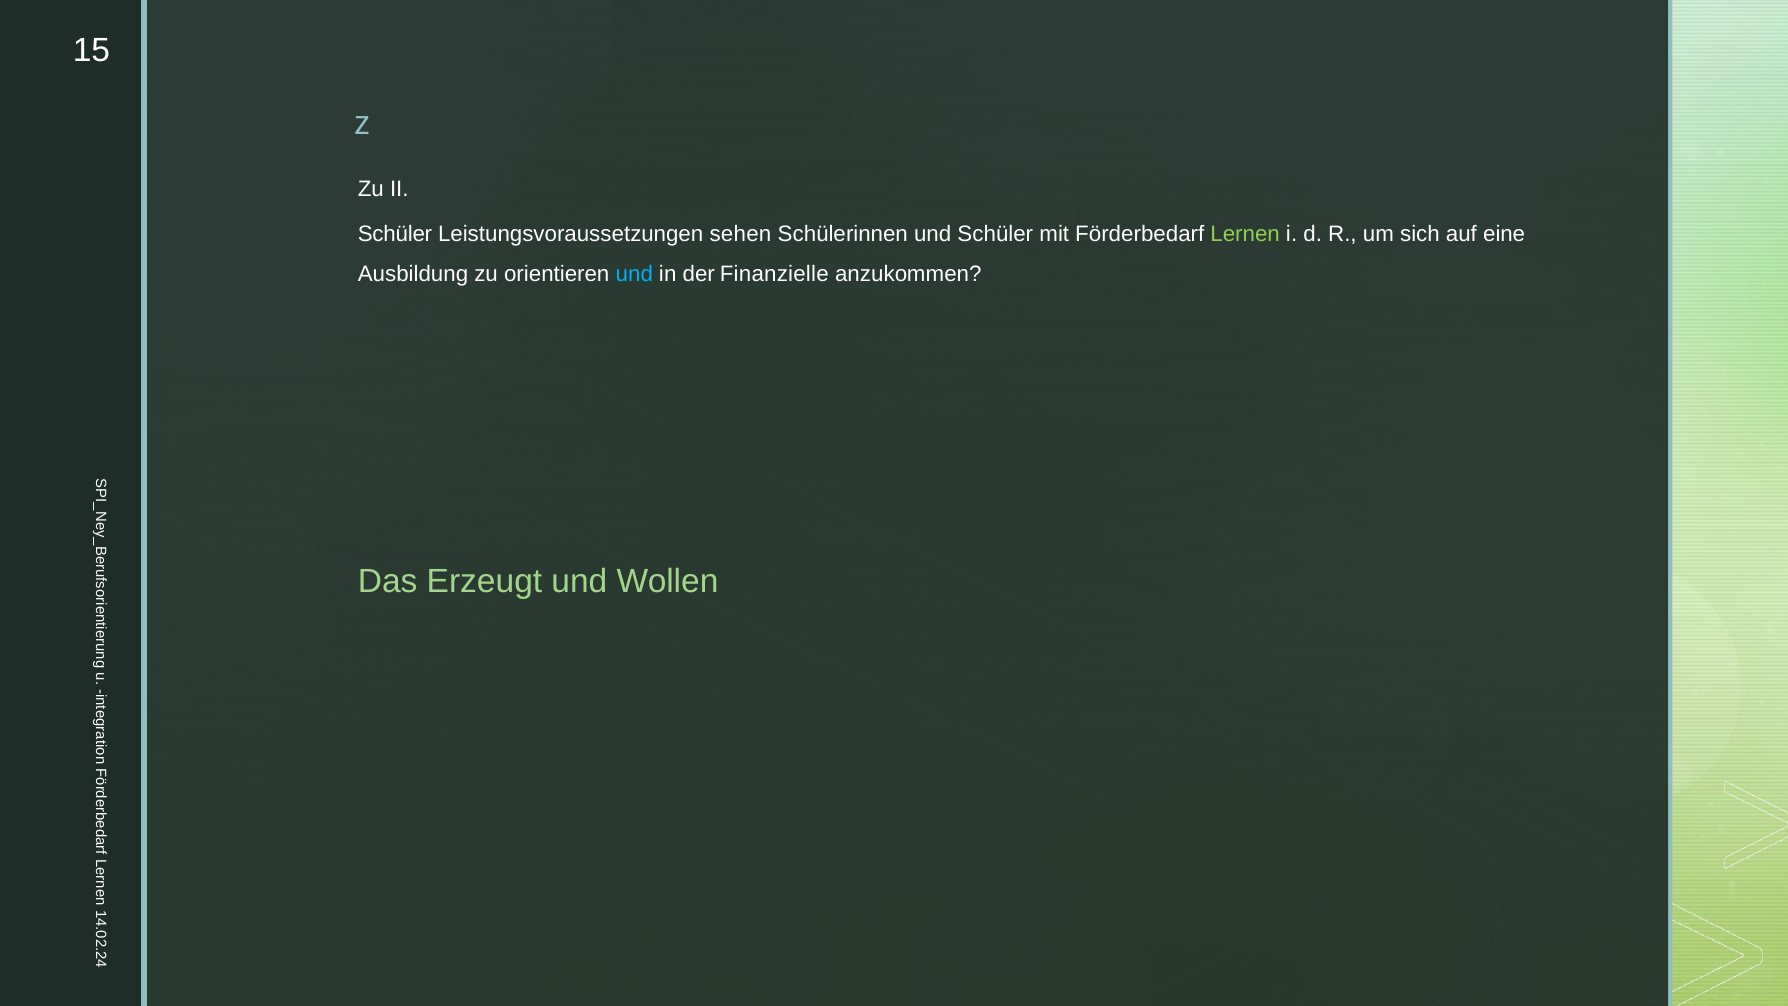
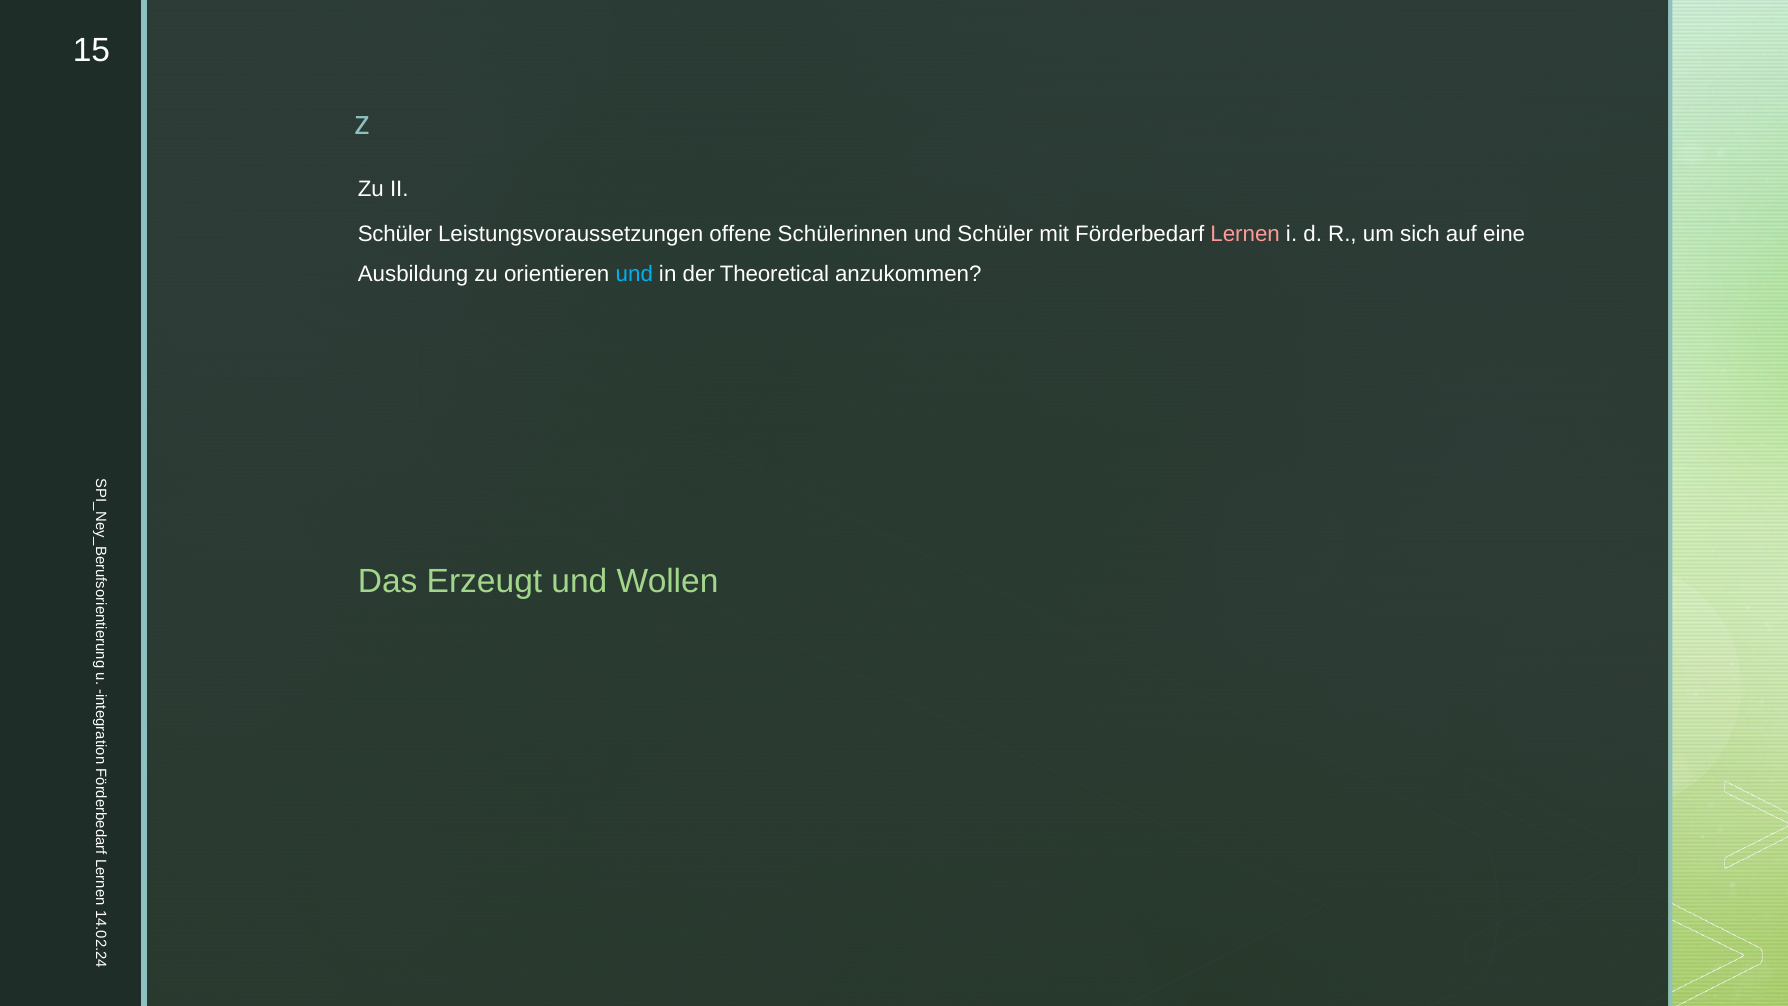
sehen: sehen -> offene (741, 234)
Lernen colour: light green -> pink (1245, 234)
Finanzielle: Finanzielle -> Theoretical (774, 274)
